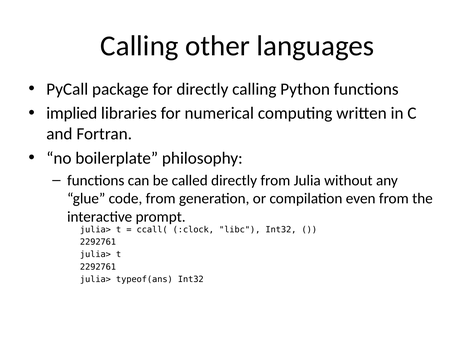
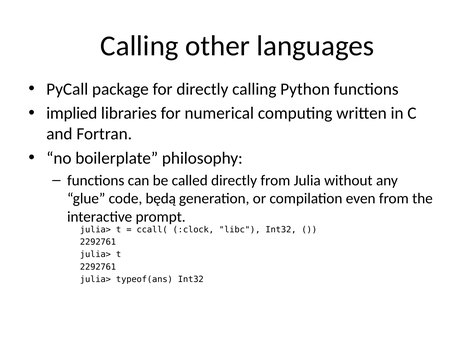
code from: from -> będą (161, 199)
